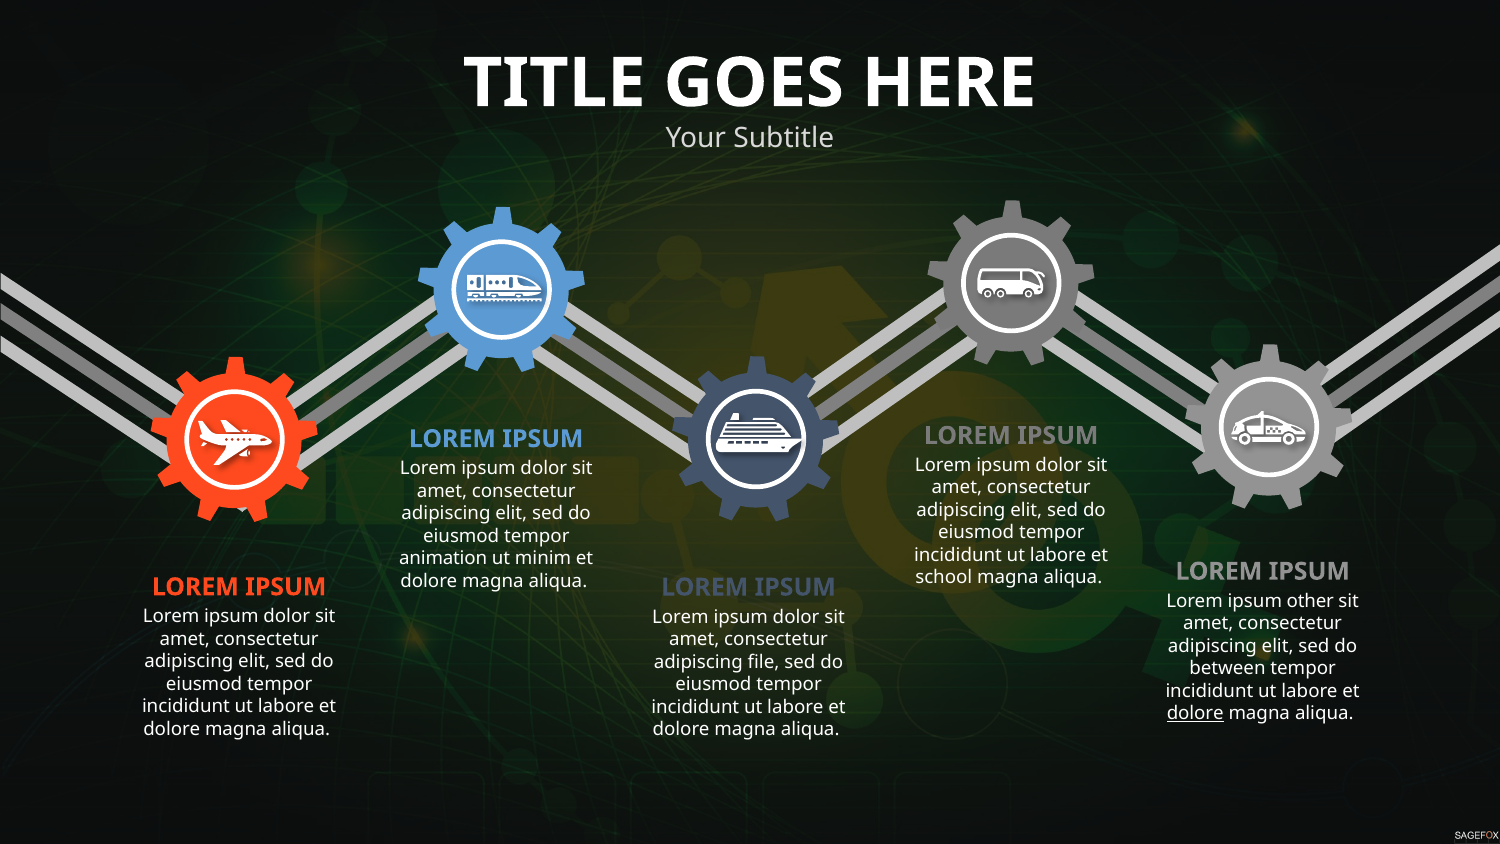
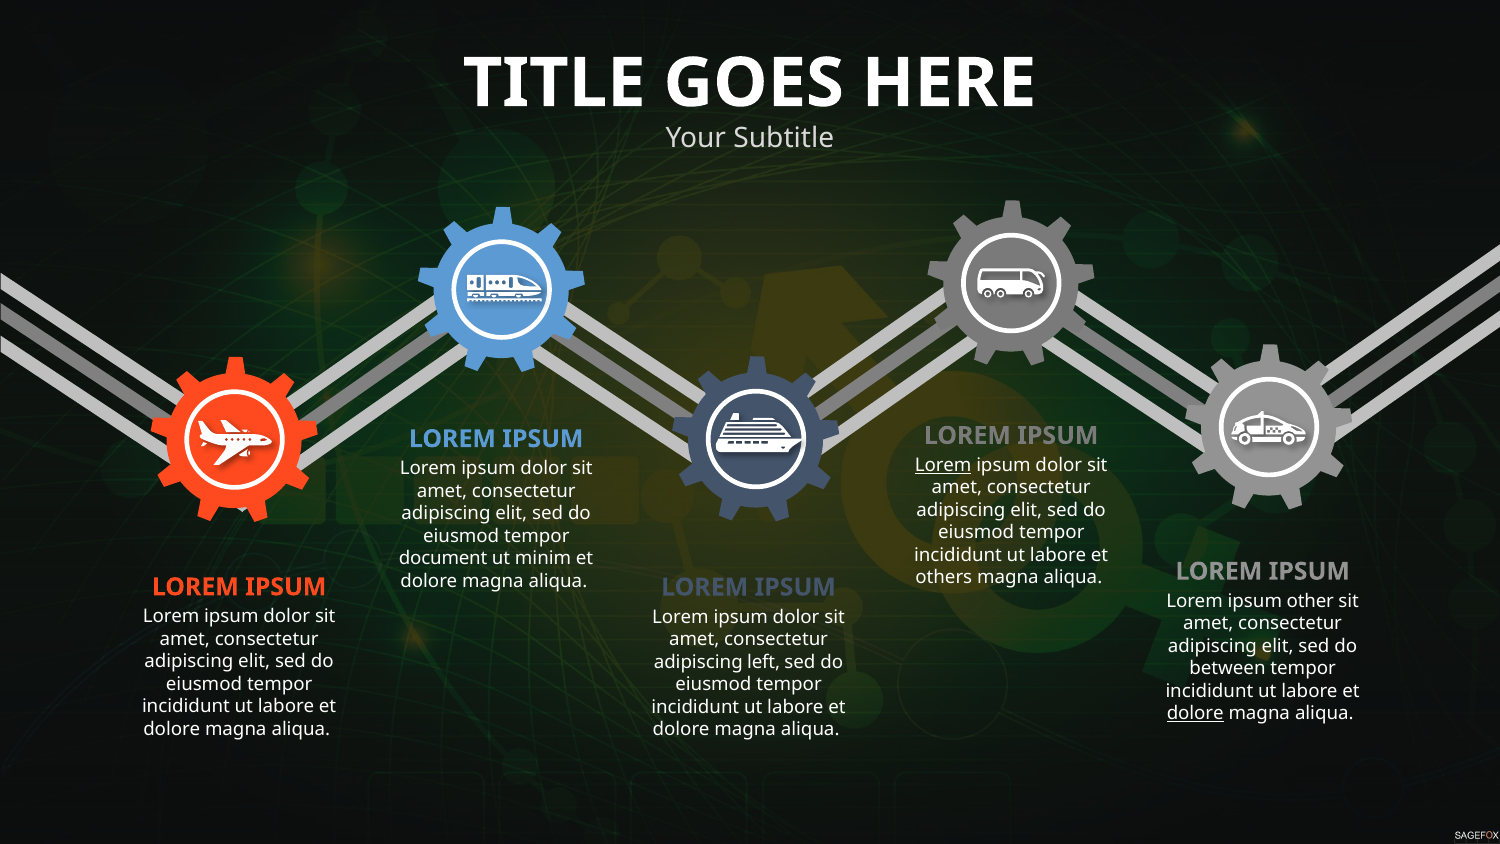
Lorem underline: none -> present (943, 465)
animation: animation -> document (443, 558)
school: school -> others (944, 578)
file: file -> left (764, 662)
